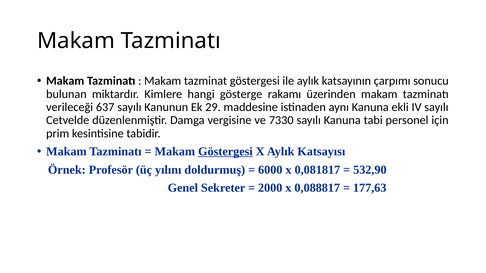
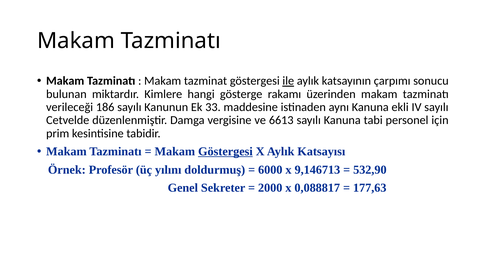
ile underline: none -> present (288, 81)
637: 637 -> 186 (105, 107)
29: 29 -> 33 (213, 107)
7330: 7330 -> 6613 (281, 120)
0,081817: 0,081817 -> 9,146713 (317, 170)
